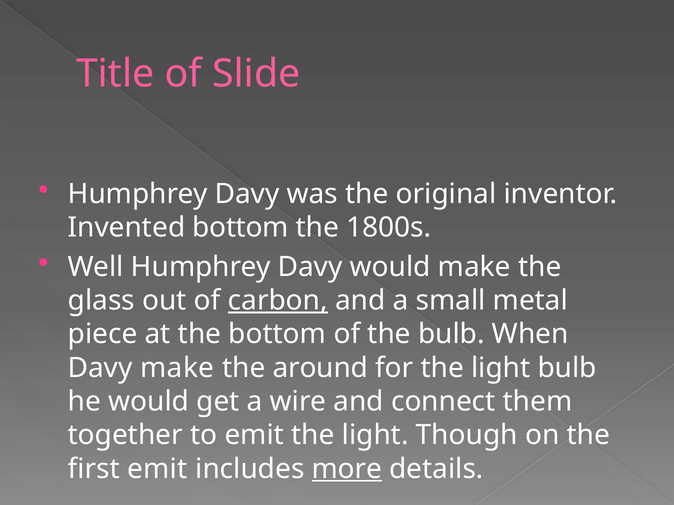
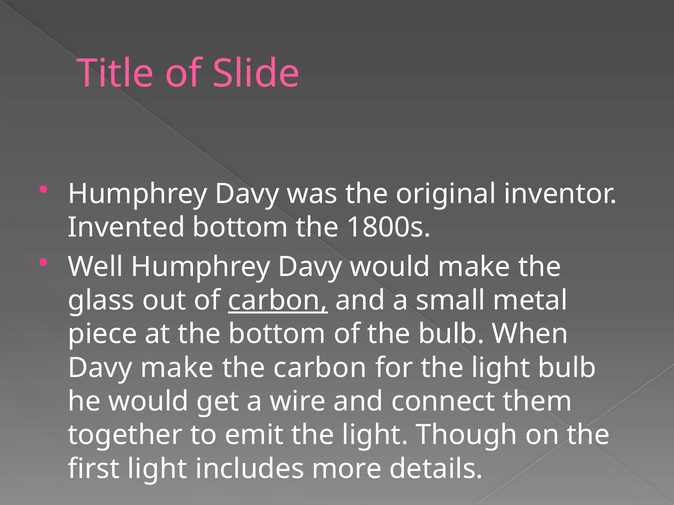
the around: around -> carbon (320, 368)
first emit: emit -> light (157, 469)
more underline: present -> none (347, 469)
